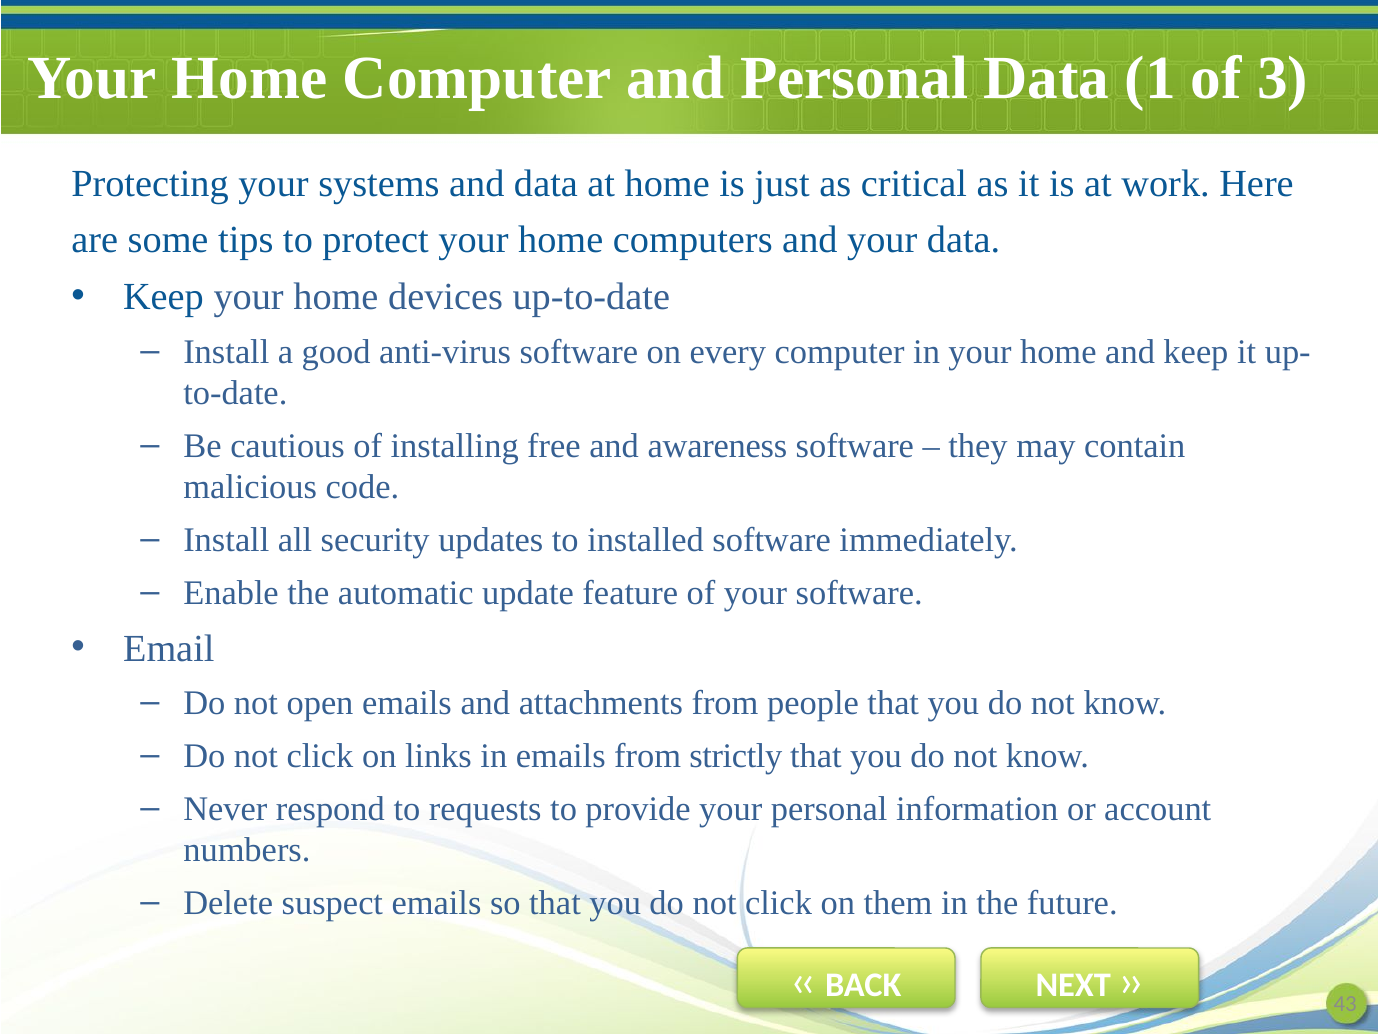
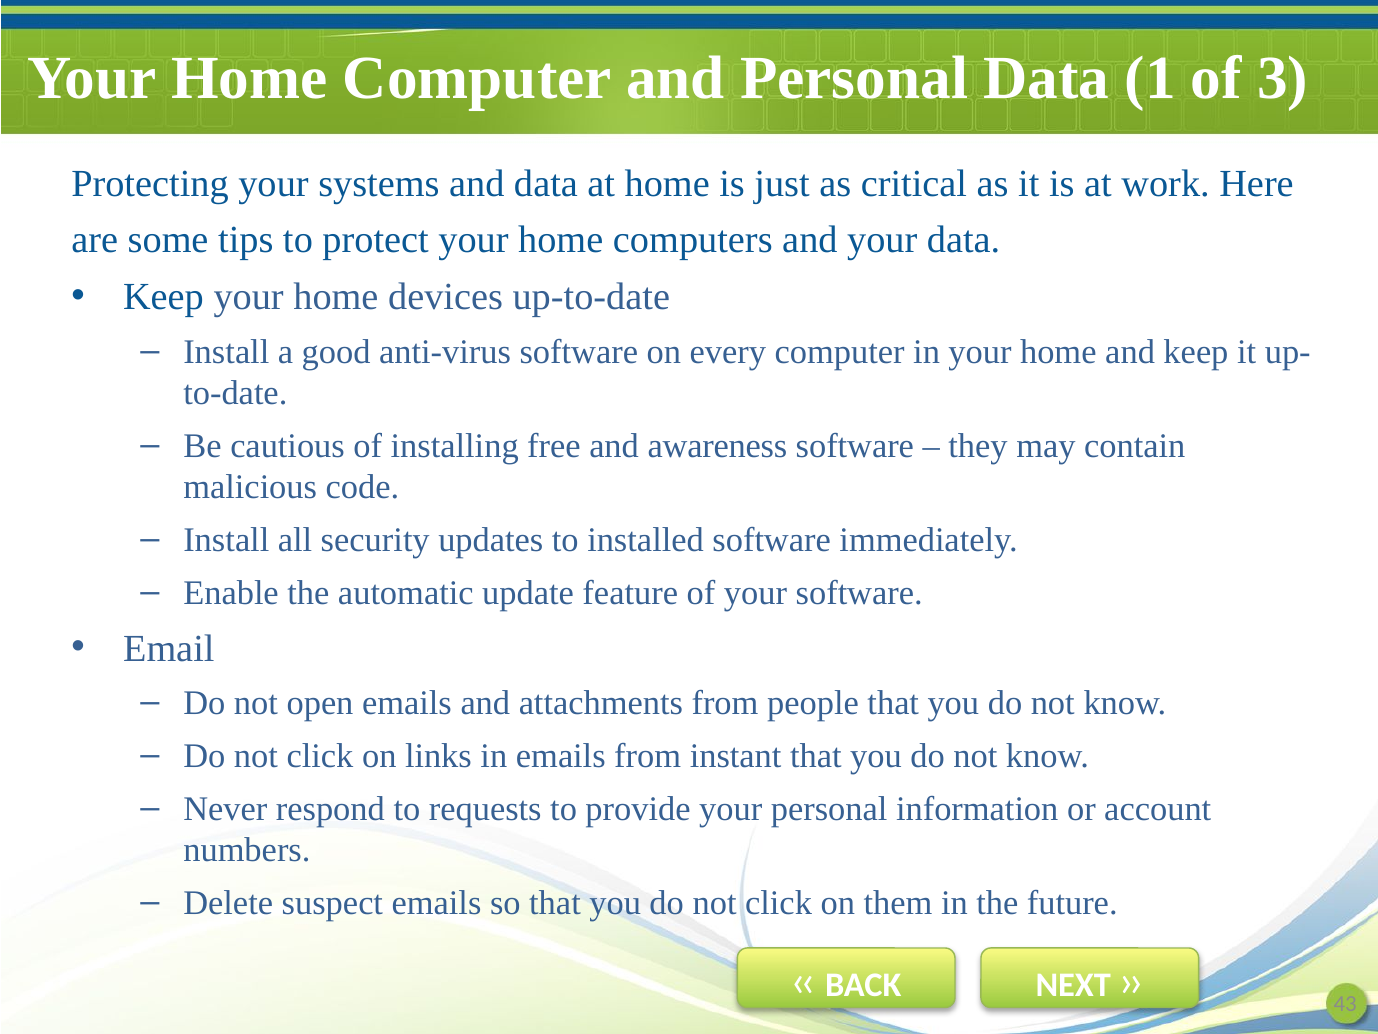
strictly: strictly -> instant (736, 756)
